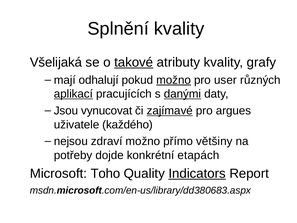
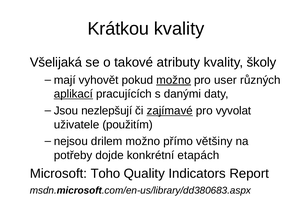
Splnění: Splnění -> Krátkou (118, 29)
takové underline: present -> none (134, 62)
grafy: grafy -> školy (261, 62)
odhalují: odhalují -> vyhovět (99, 80)
danými underline: present -> none (183, 94)
vynucovat: vynucovat -> nezlepšují (107, 111)
argues: argues -> vyvolat (234, 111)
každého: každého -> použitím (128, 124)
zdraví: zdraví -> drilem (107, 141)
Indicators underline: present -> none (197, 173)
